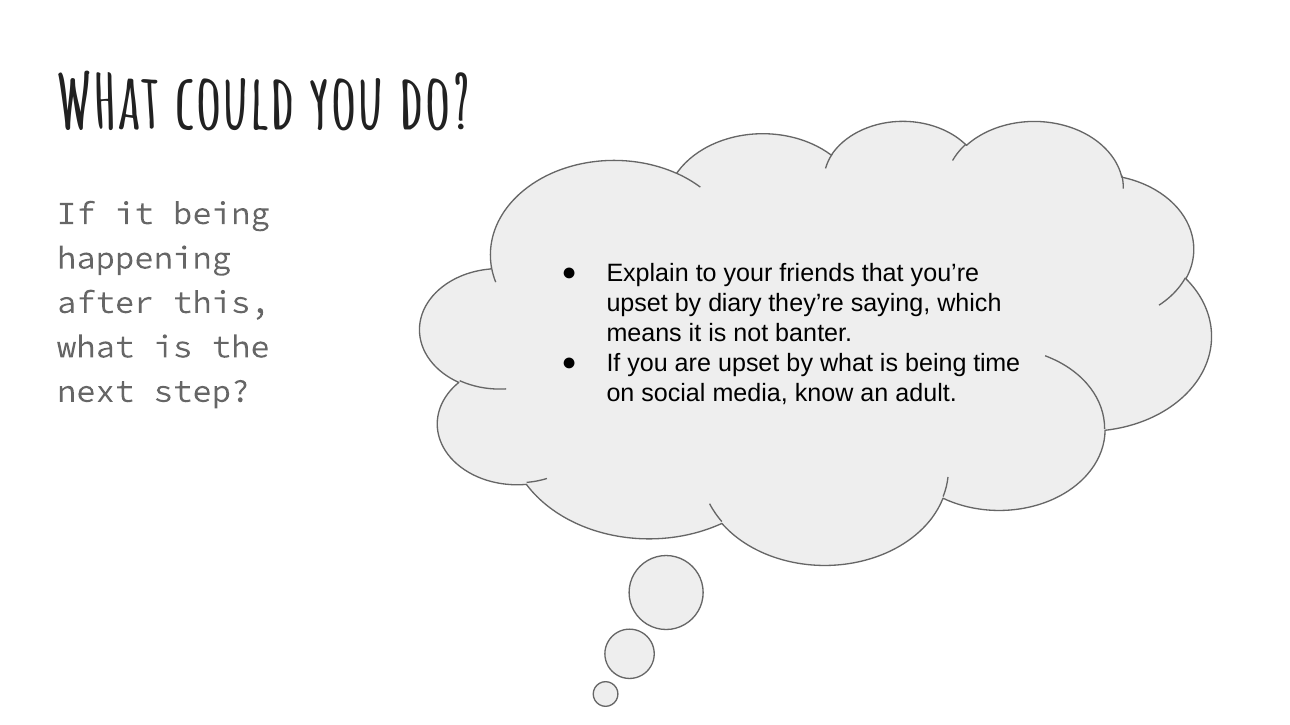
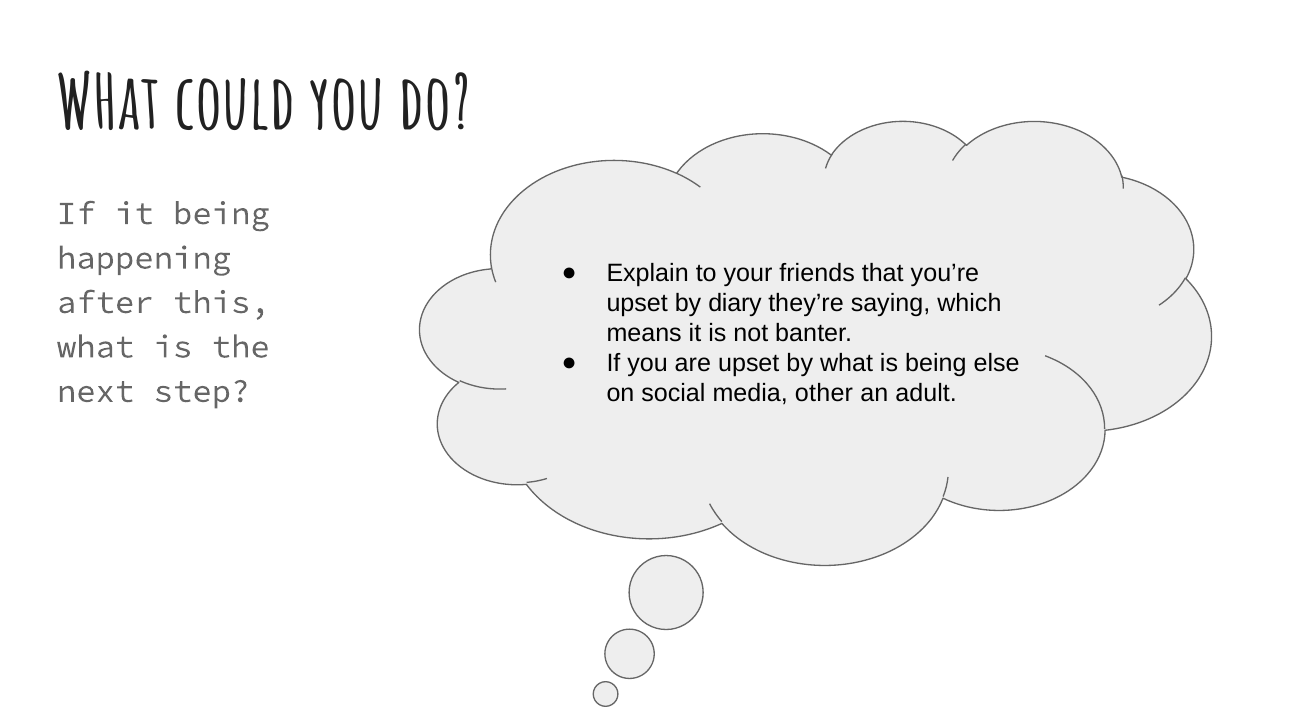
time: time -> else (997, 364)
know: know -> other (824, 394)
